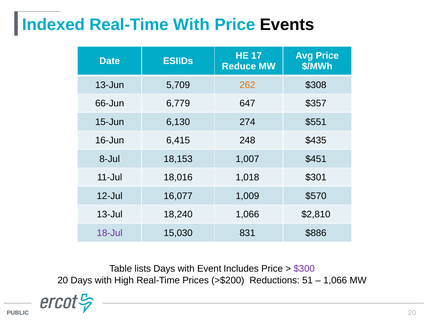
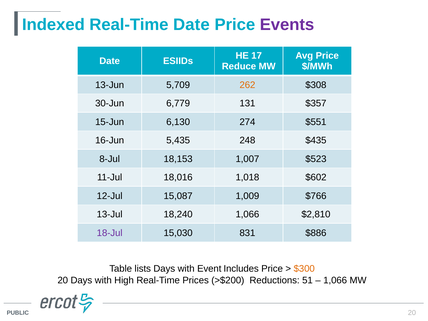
Real-Time With: With -> Date (191, 25)
Events colour: black -> purple (287, 25)
66-Jun: 66-Jun -> 30-Jun (110, 104)
647: 647 -> 131 (247, 104)
6,415: 6,415 -> 5,435 (178, 140)
$451: $451 -> $523 (316, 159)
$301: $301 -> $602 (316, 177)
16,077: 16,077 -> 15,087 (178, 196)
$570: $570 -> $766 (316, 196)
$300 colour: purple -> orange (304, 269)
